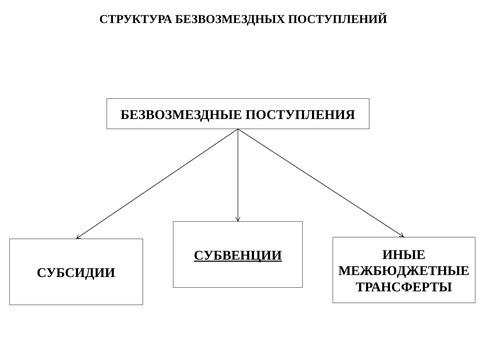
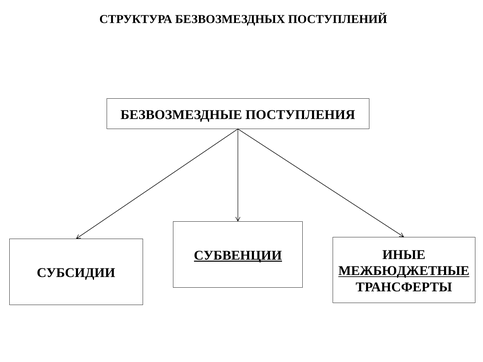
МЕЖБЮДЖЕТНЫЕ underline: none -> present (404, 271)
